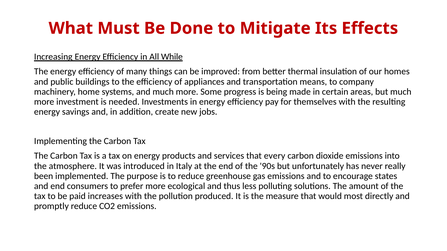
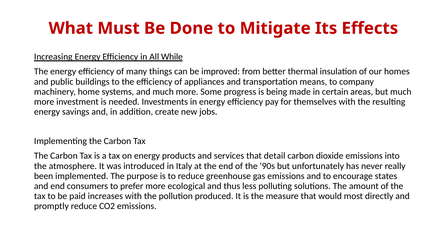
every: every -> detail (275, 156)
